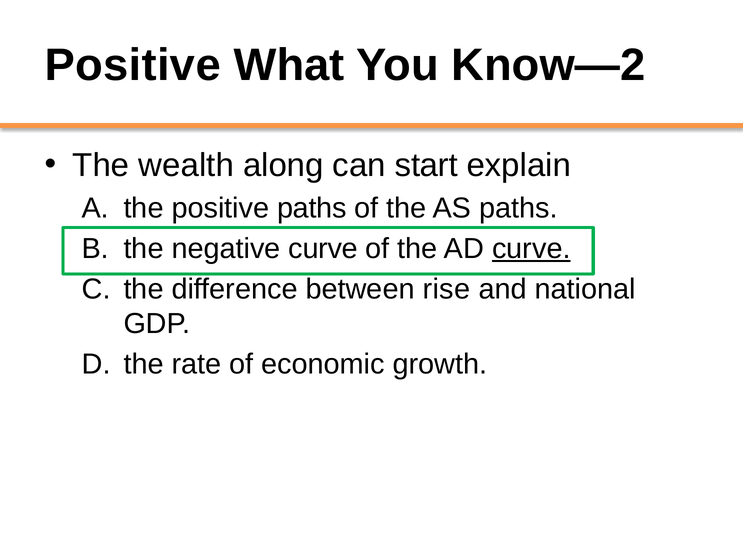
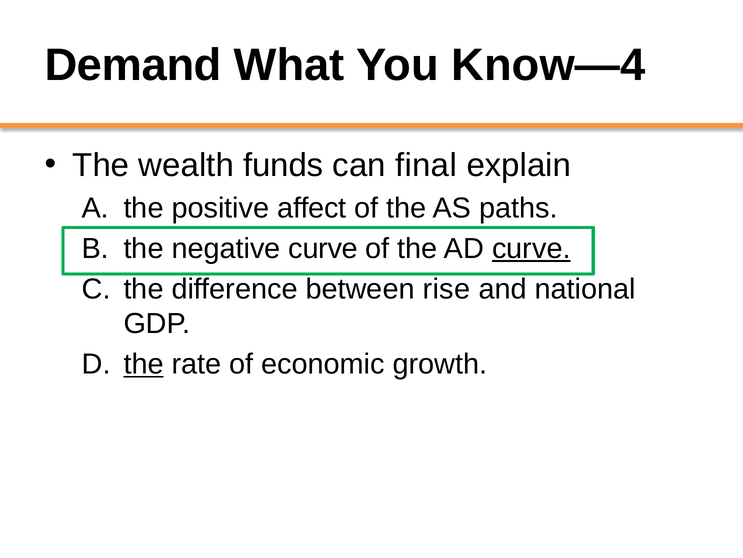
Positive: Positive -> Demand (133, 65)
Know—2: Know—2 -> Know—4 (548, 65)
along: along -> funds (283, 165)
start: start -> final (426, 165)
positive paths: paths -> affect (312, 208)
the underline: none -> present (144, 364)
